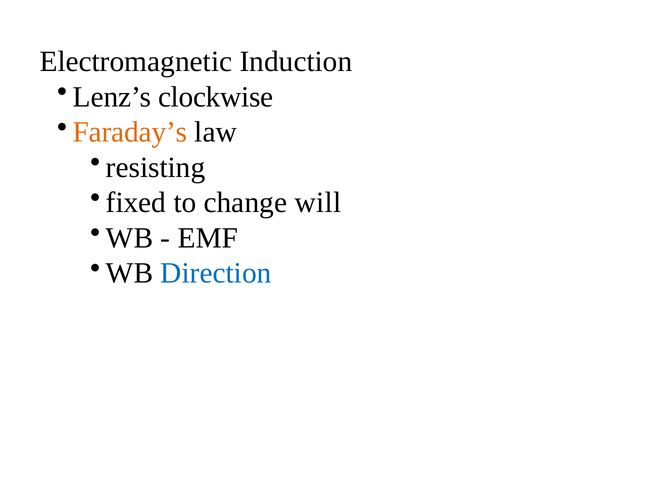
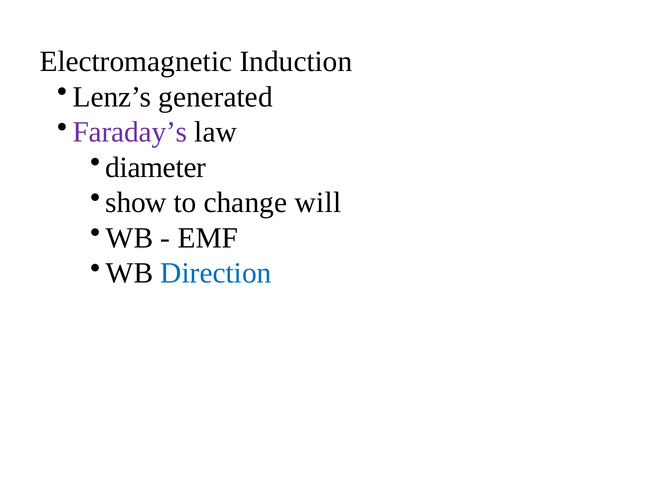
clockwise: clockwise -> generated (216, 97)
Faraday’s colour: orange -> purple (130, 132)
resisting: resisting -> diameter (156, 168)
fixed: fixed -> show (136, 203)
